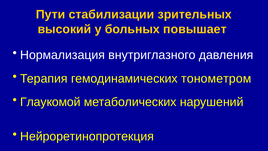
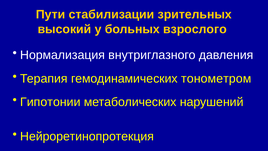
повышает: повышает -> взрослого (195, 29)
Глаукомой: Глаукомой -> Гипотонии (50, 102)
